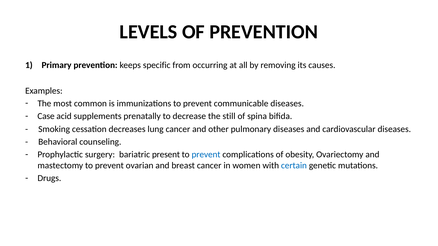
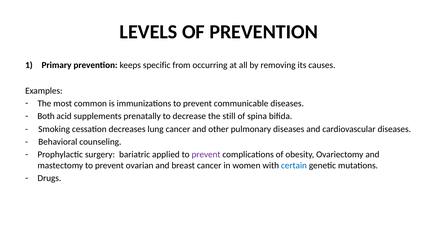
Case: Case -> Both (46, 116)
present: present -> applied (166, 155)
prevent colour: blue -> purple (206, 155)
